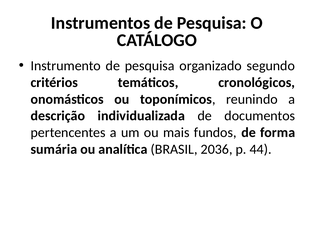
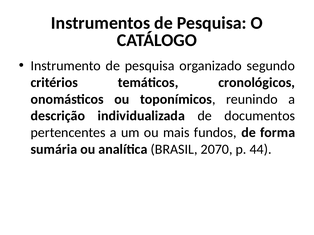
2036: 2036 -> 2070 (217, 150)
